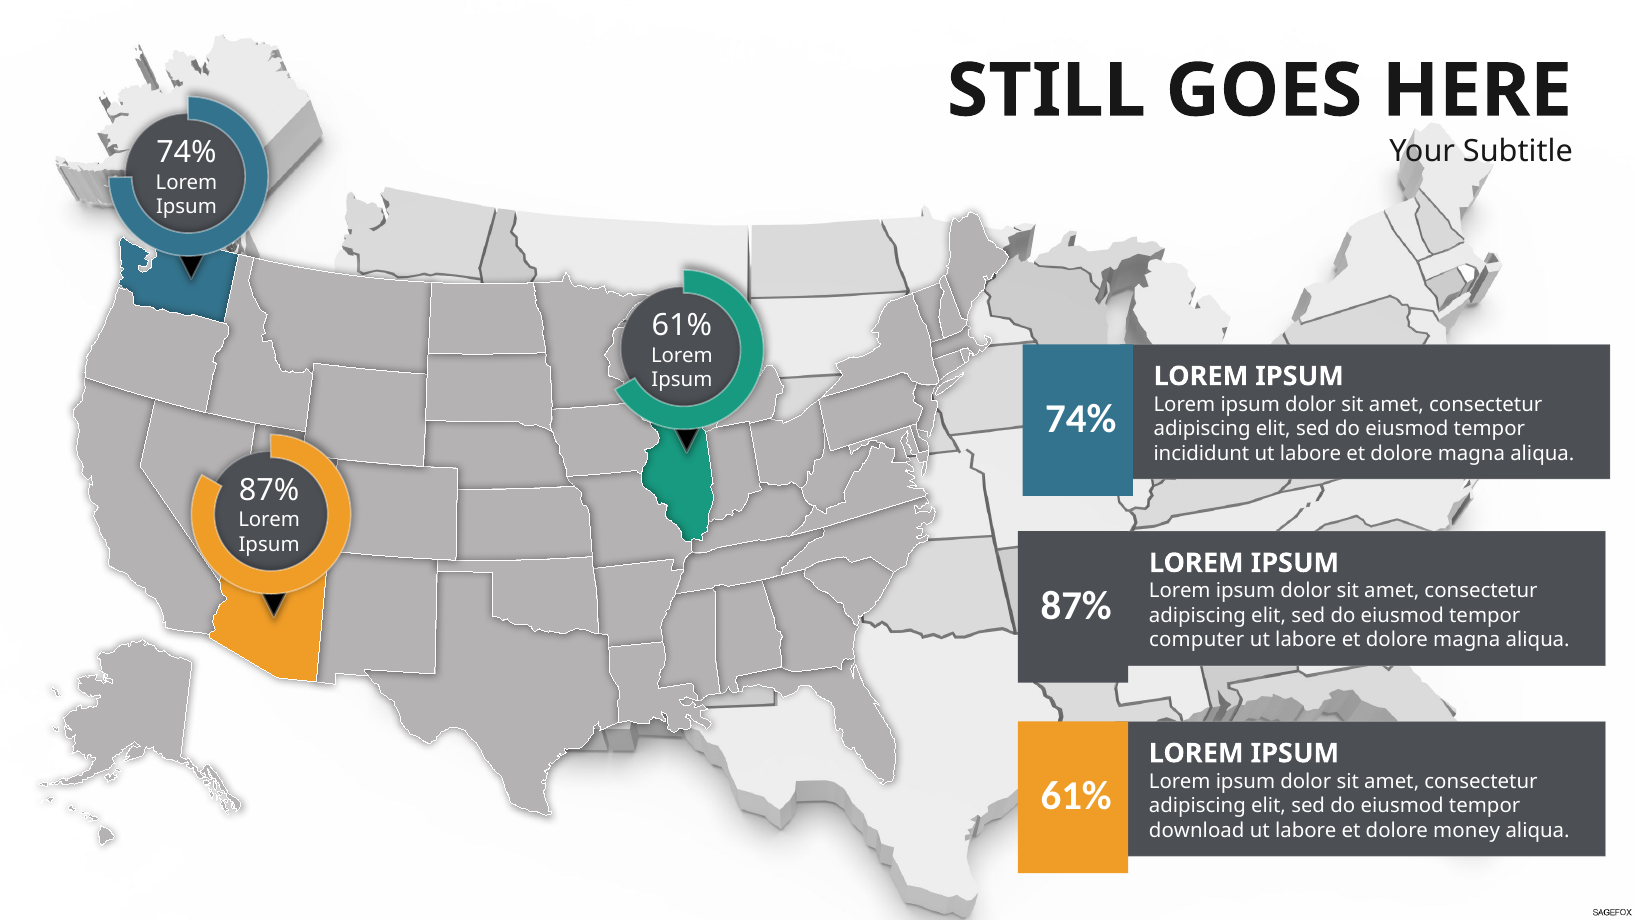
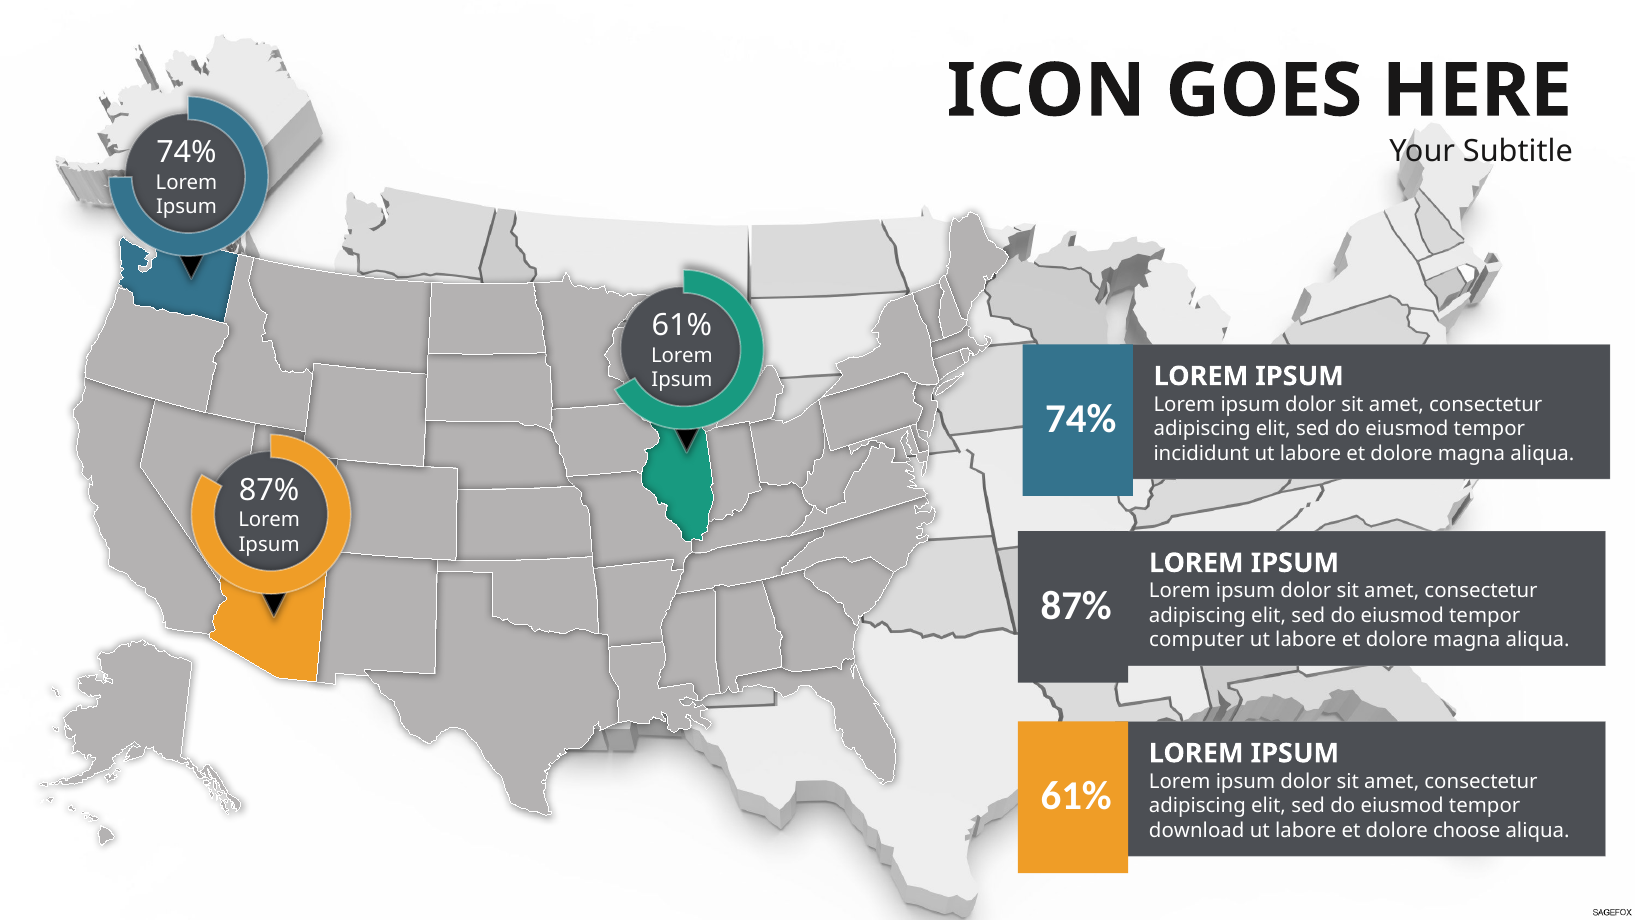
STILL: STILL -> ICON (1046, 91)
money: money -> choose (1467, 830)
